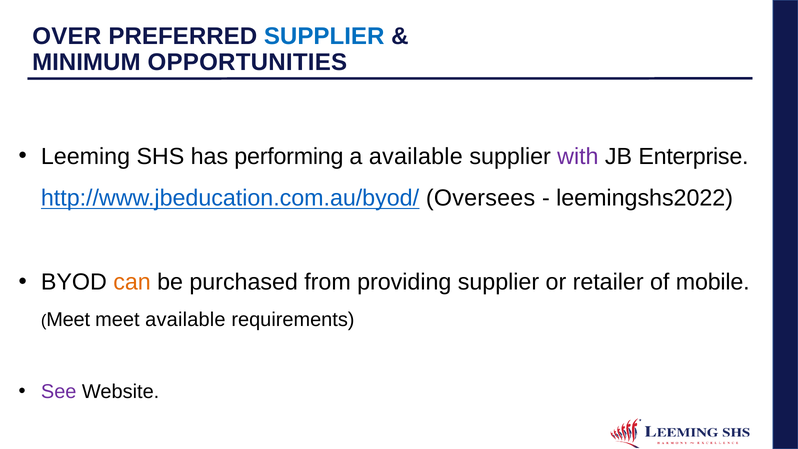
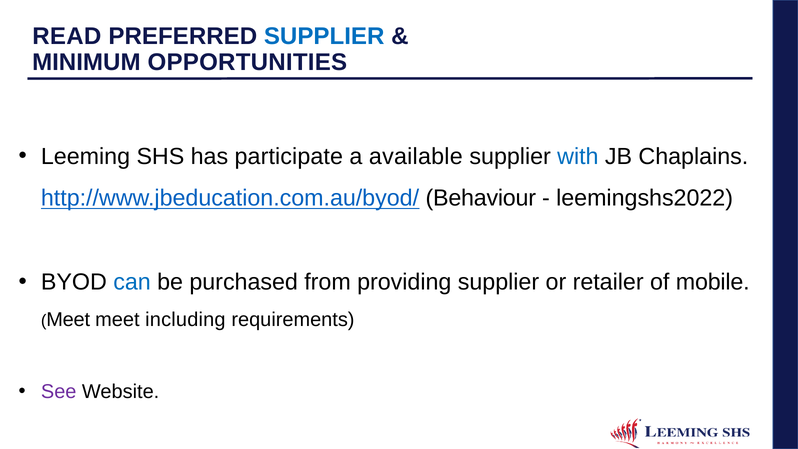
OVER: OVER -> READ (67, 36)
performing: performing -> participate (289, 156)
with colour: purple -> blue (578, 156)
Enterprise: Enterprise -> Chaplains (693, 156)
Oversees: Oversees -> Behaviour (481, 198)
can colour: orange -> blue (132, 282)
meet available: available -> including (185, 320)
